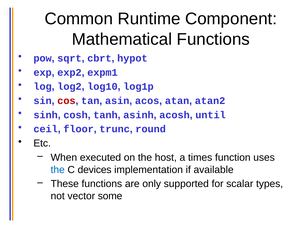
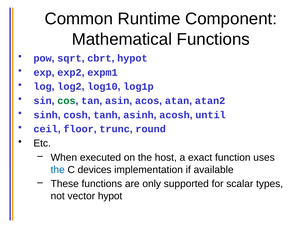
cos colour: red -> green (66, 101)
times: times -> exact (200, 158)
vector some: some -> hypot (110, 196)
